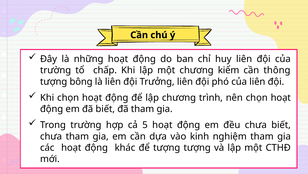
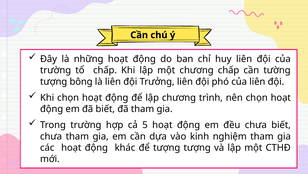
chương kiểm: kiểm -> chấp (229, 70)
thông: thông -> tường (277, 70)
